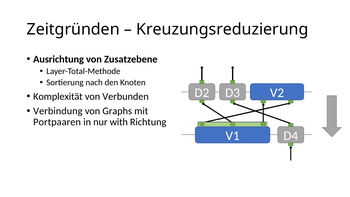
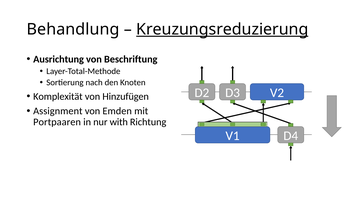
Zeitgründen: Zeitgründen -> Behandlung (73, 29)
Kreuzungsreduzierung underline: none -> present (222, 29)
Zusatzebene: Zusatzebene -> Beschriftung (131, 59)
Verbunden: Verbunden -> Hinzufügen (126, 96)
Verbindung: Verbindung -> Assignment (58, 111)
Graphs: Graphs -> Emden (117, 111)
